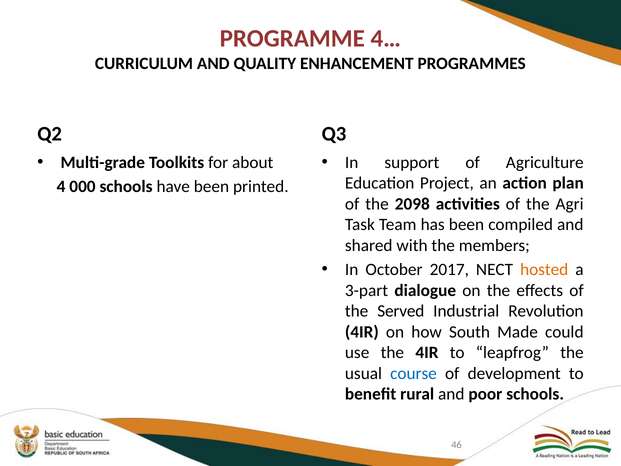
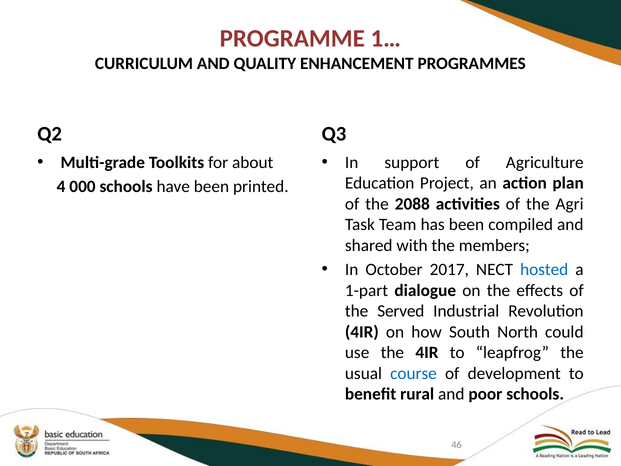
4…: 4… -> 1… (386, 38)
2098: 2098 -> 2088 (412, 204)
hosted colour: orange -> blue (544, 269)
3-part: 3-part -> 1-part (367, 290)
Made: Made -> North (518, 332)
